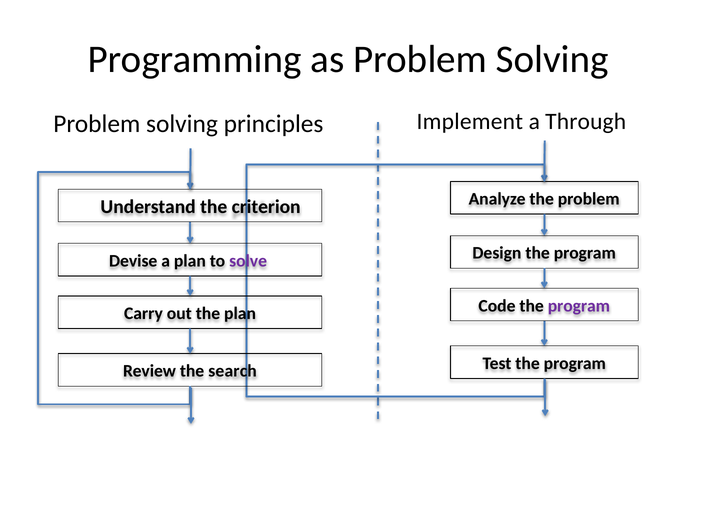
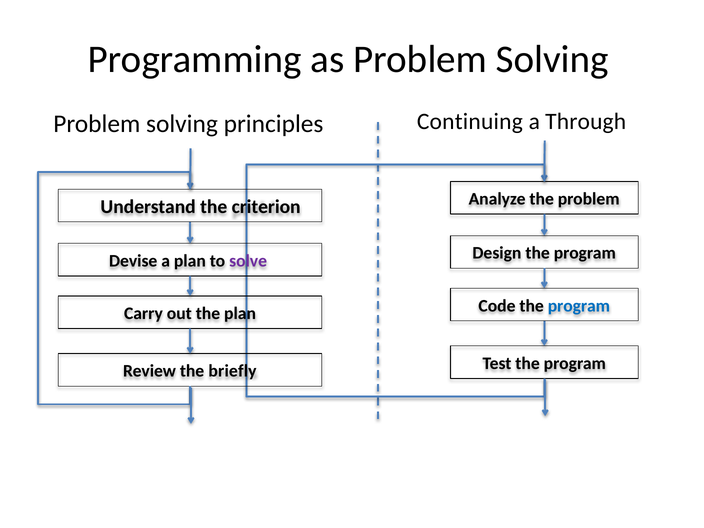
Implement: Implement -> Continuing (470, 121)
program colour: purple -> blue (579, 306)
search: search -> briefly (233, 371)
